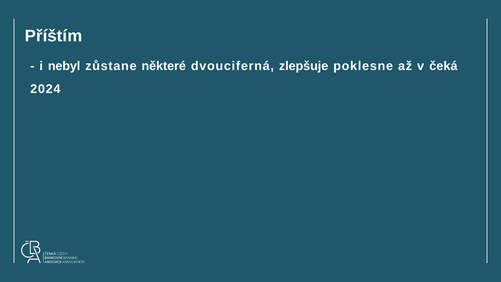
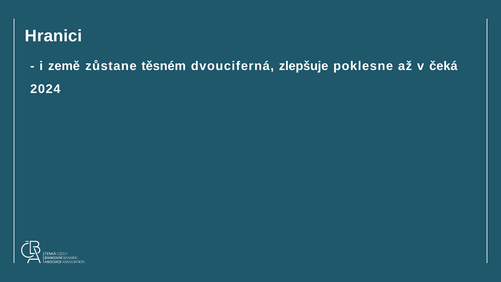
Příštím: Příštím -> Hranici (54, 36)
nebyl: nebyl -> země (64, 66)
některé: některé -> těsném (164, 66)
